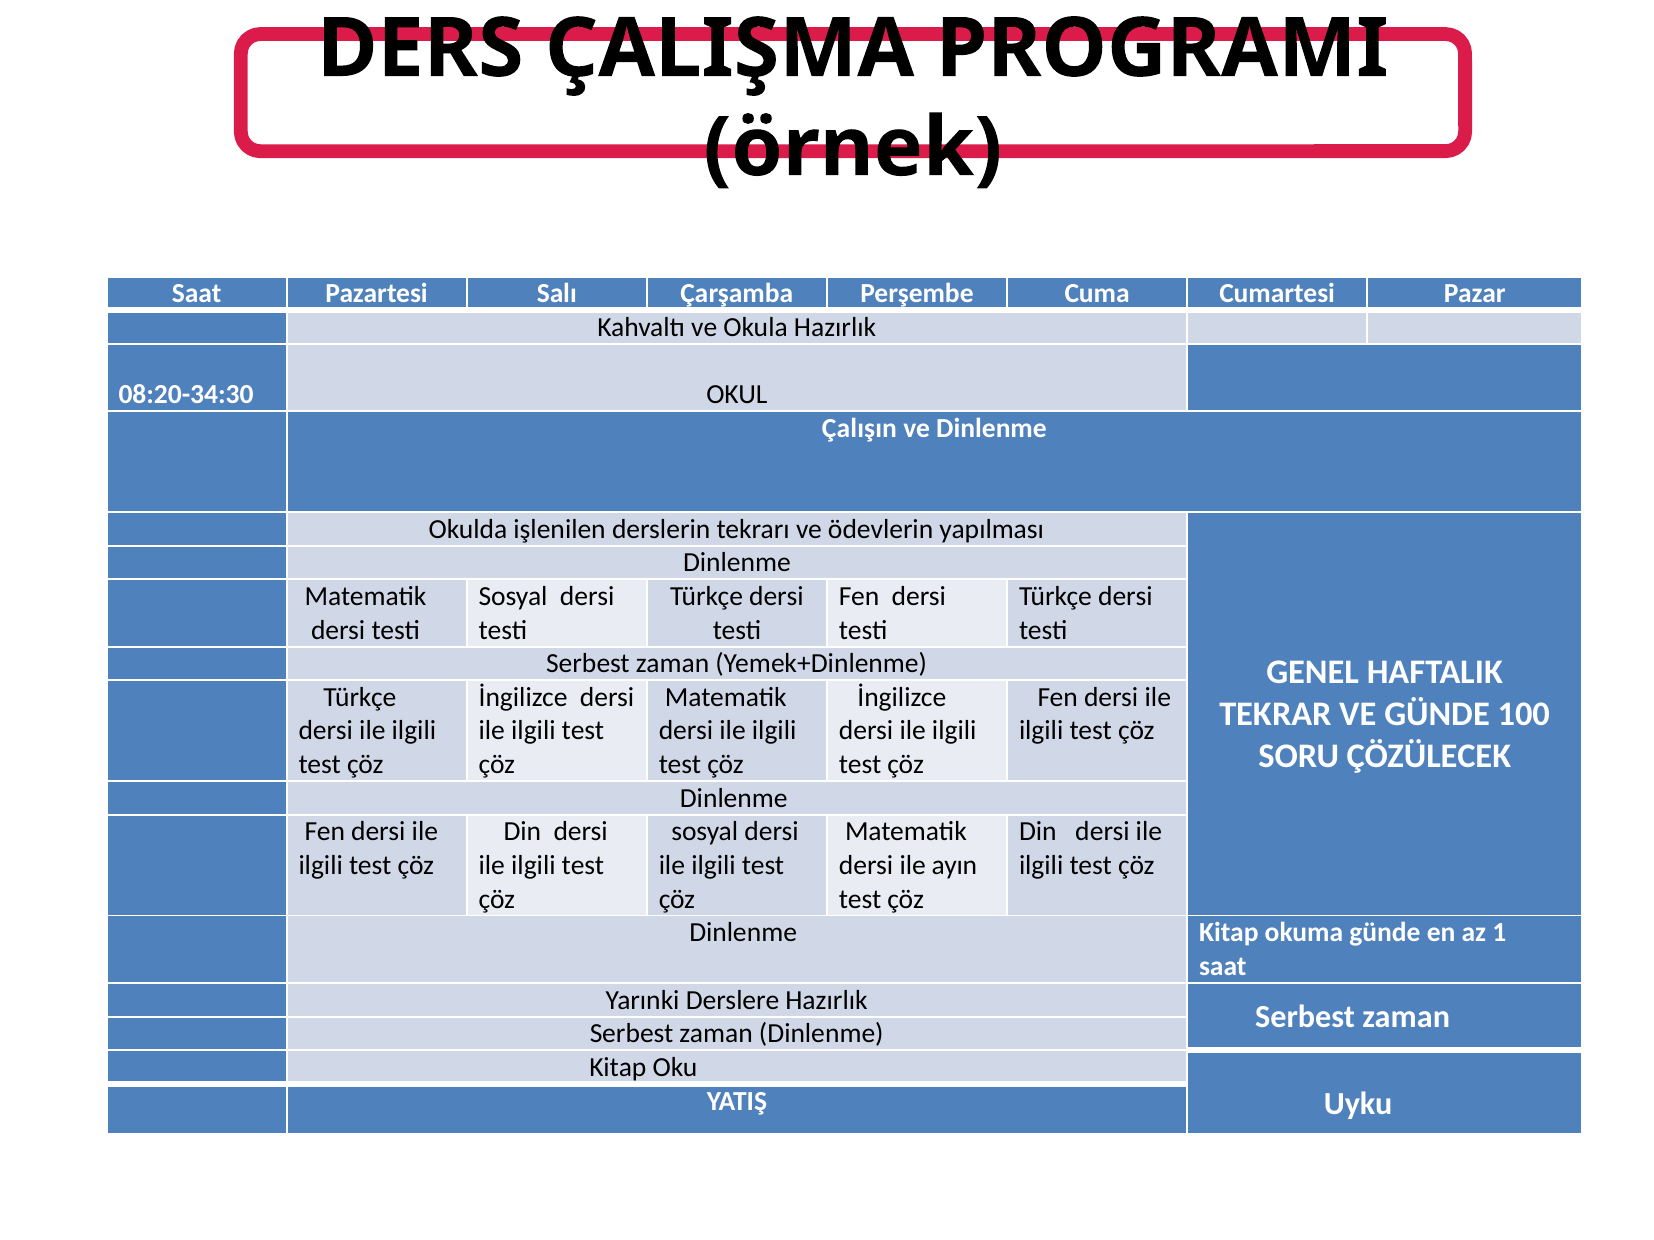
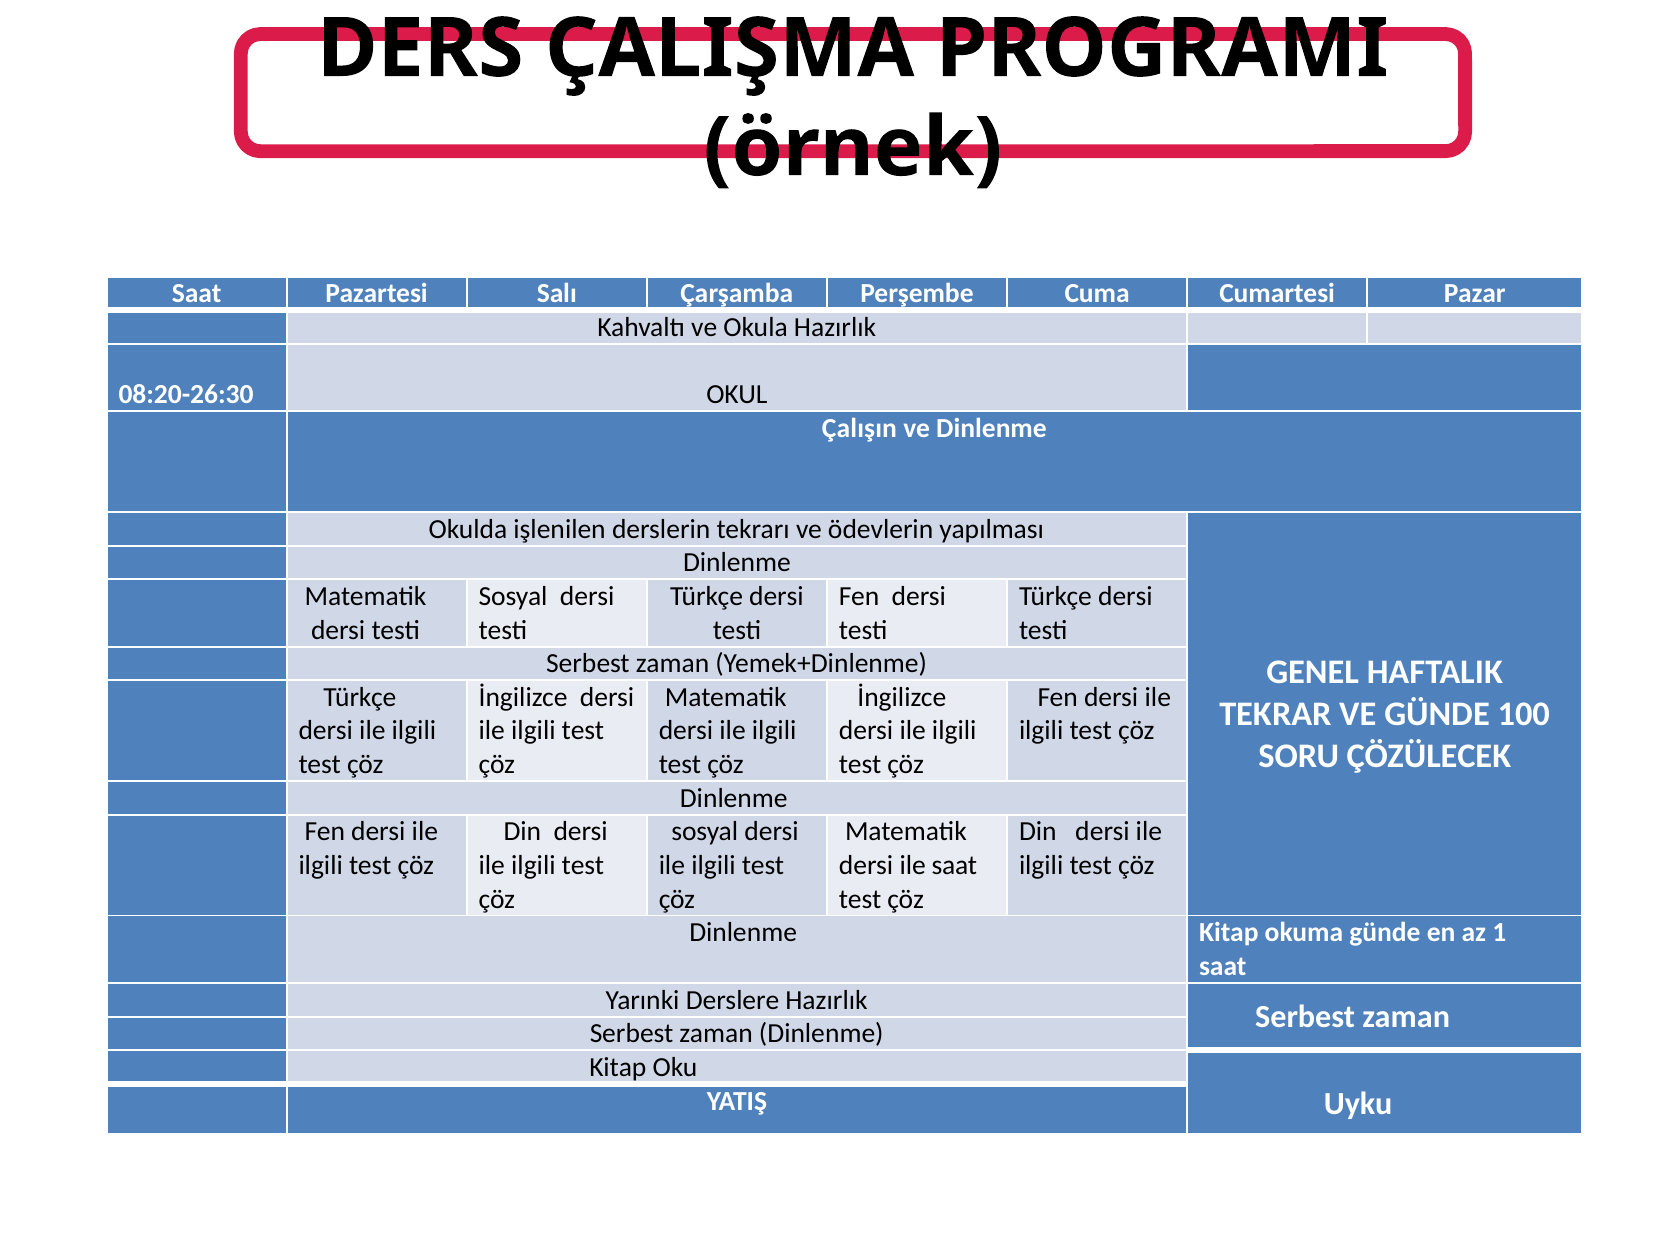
08:20-34:30: 08:20-34:30 -> 08:20-26:30 (186, 395)
ile ayın: ayın -> saat (954, 866)
